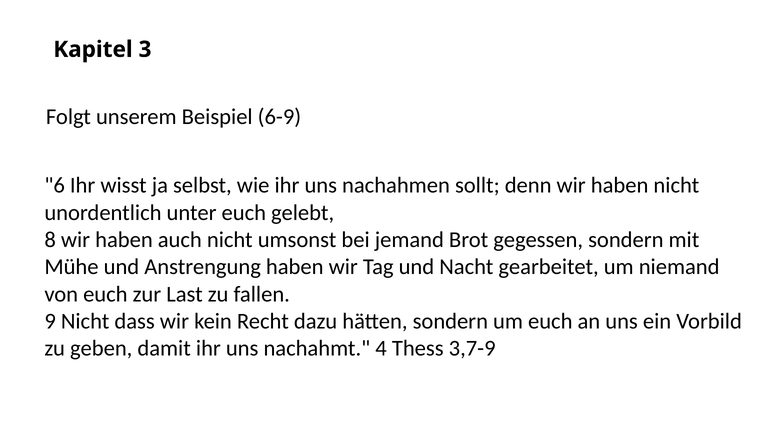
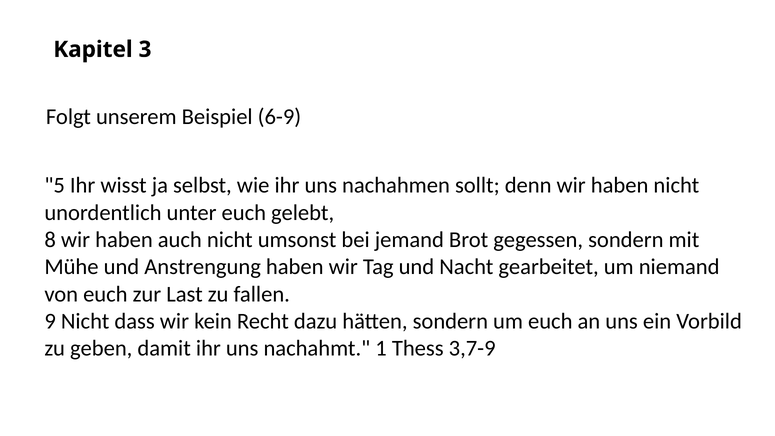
6: 6 -> 5 (55, 185)
4: 4 -> 1 (381, 348)
